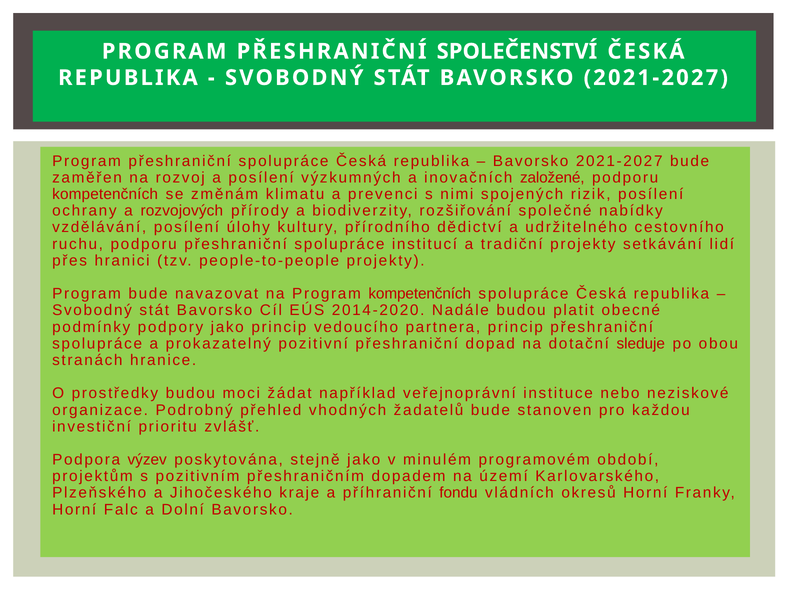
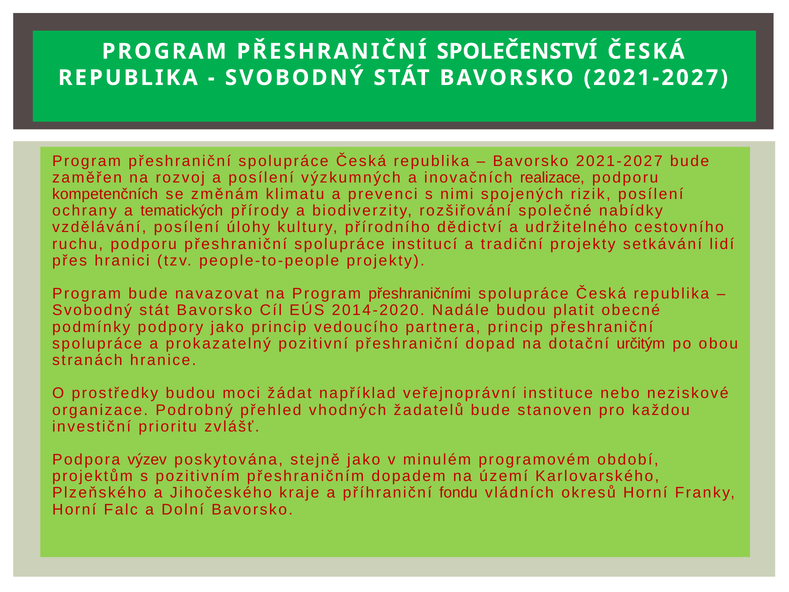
založené: založené -> realizace (552, 178)
rozvojových: rozvojových -> tematických (182, 211)
Program kompetenčních: kompetenčních -> přeshraničními (420, 294)
sleduje: sleduje -> určitým (641, 343)
